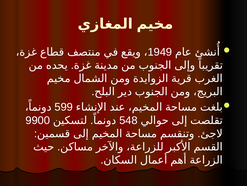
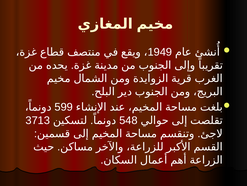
9900: 9900 -> 3713 (38, 120)
